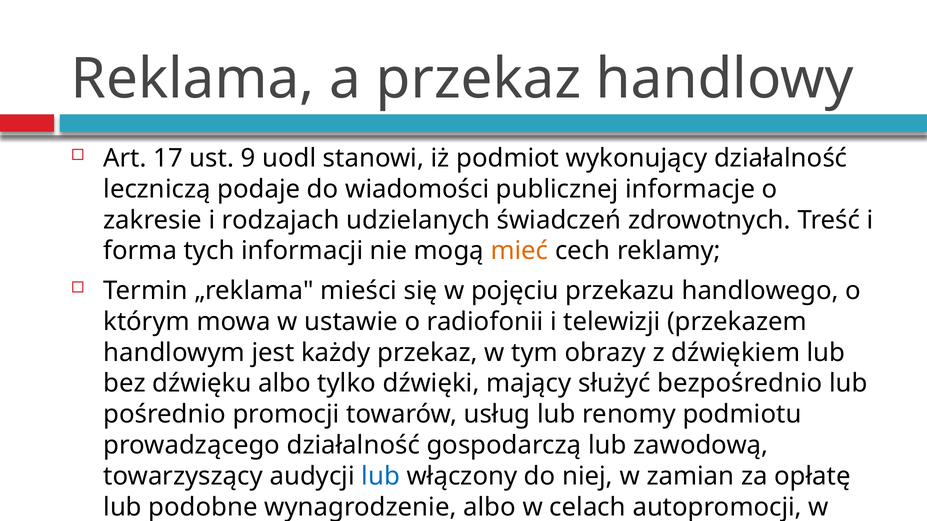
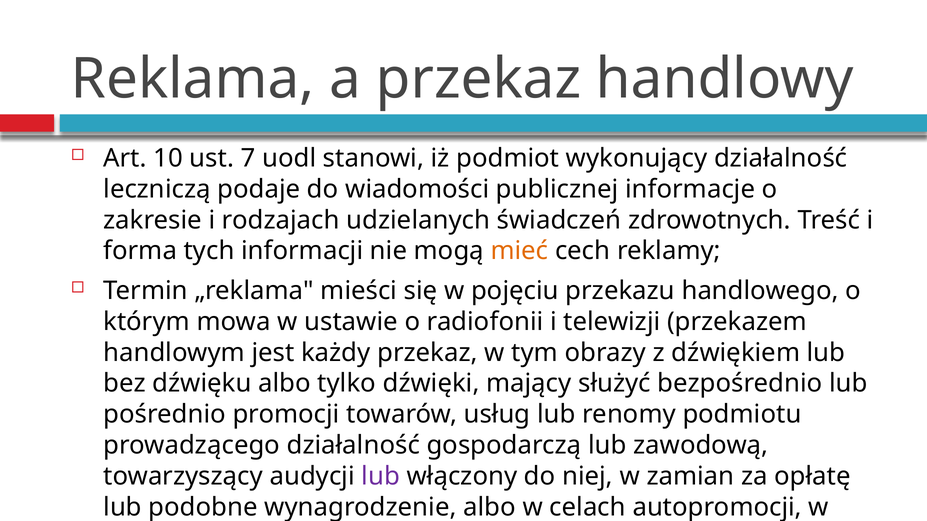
17: 17 -> 10 (168, 158)
9: 9 -> 7 (248, 158)
lub colour: blue -> purple (381, 477)
